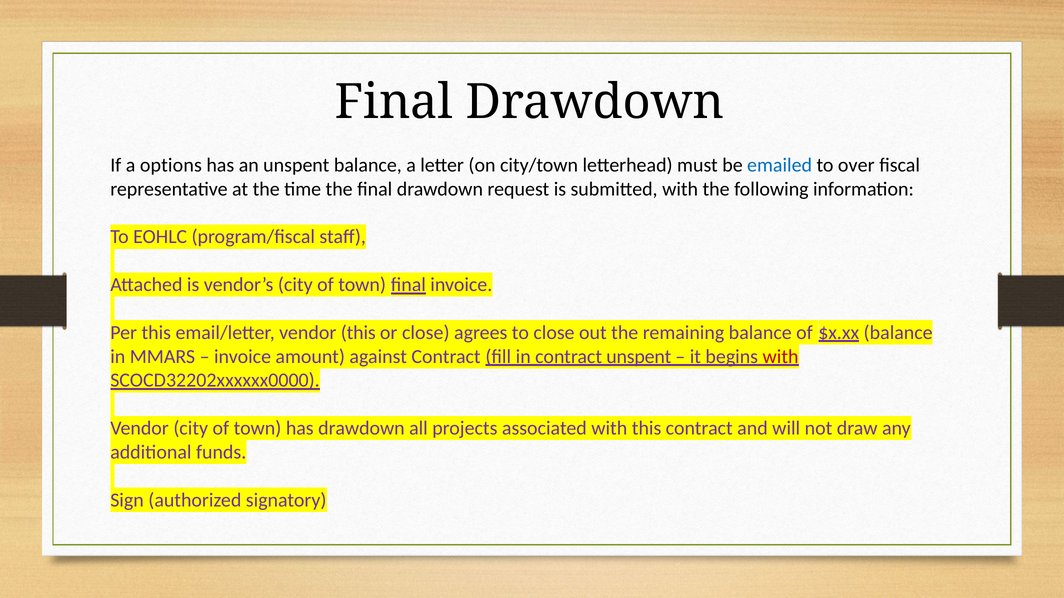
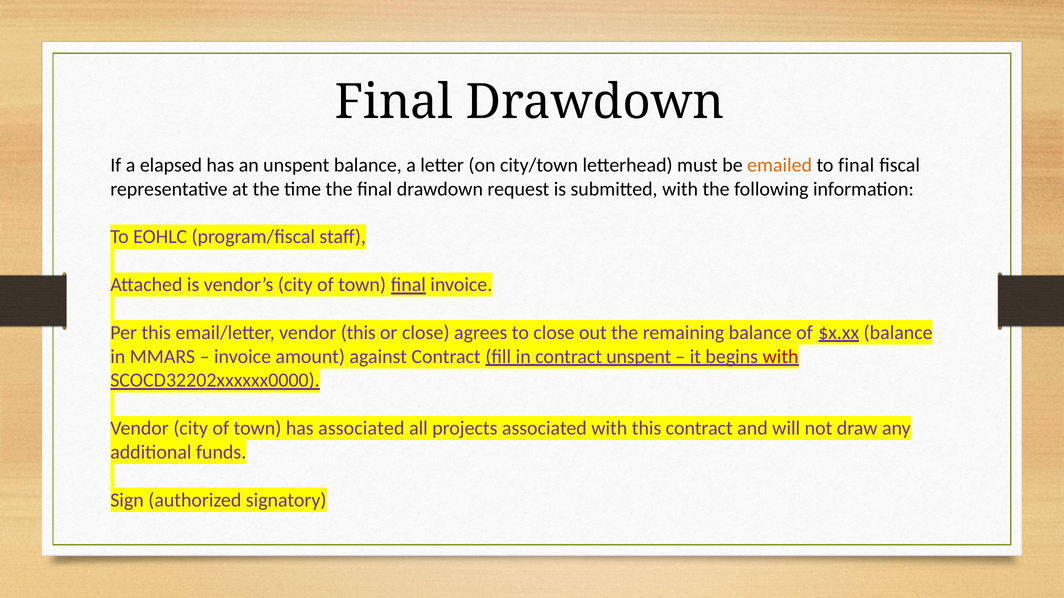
options: options -> elapsed (171, 165)
emailed colour: blue -> orange (780, 165)
to over: over -> final (856, 165)
has drawdown: drawdown -> associated (361, 429)
